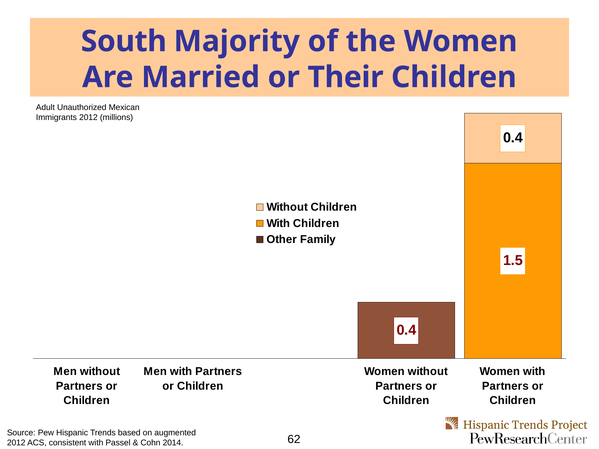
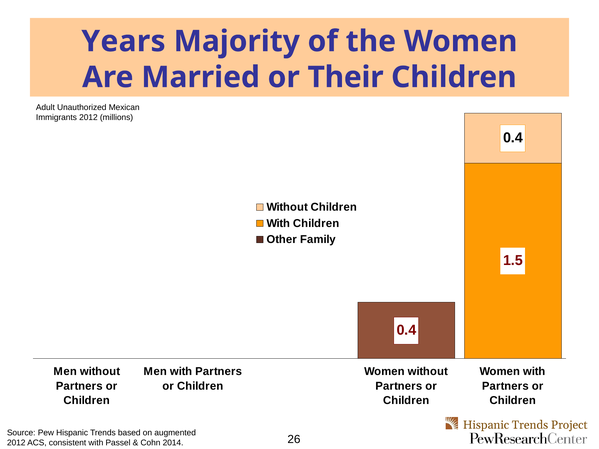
South: South -> Years (123, 41)
62: 62 -> 26 (294, 439)
